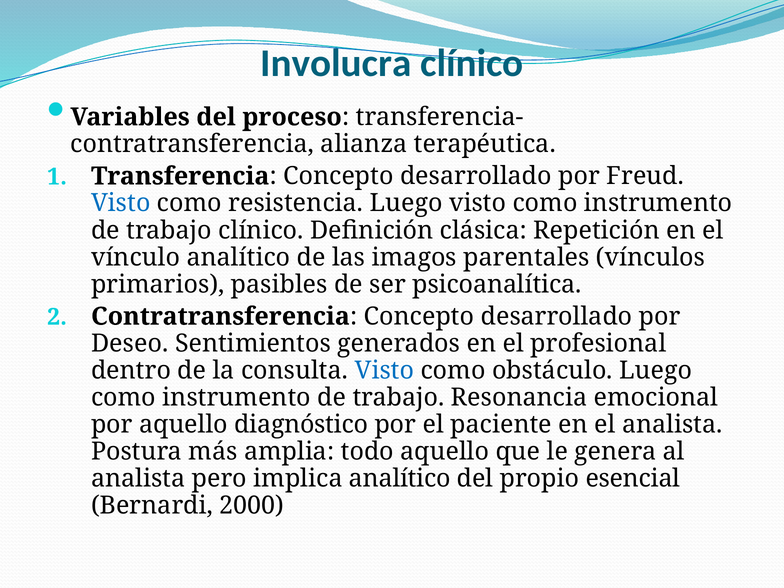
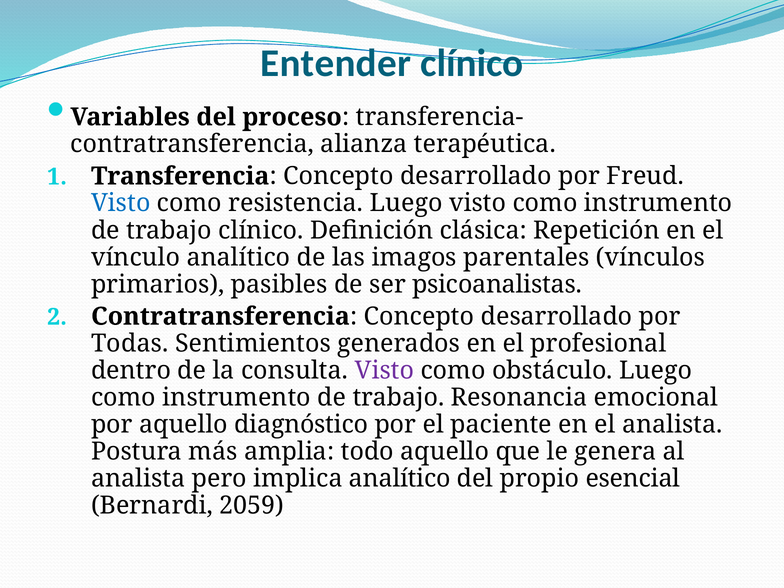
Involucra: Involucra -> Entender (336, 63)
psicoanalítica: psicoanalítica -> psicoanalistas (497, 284)
Deseo: Deseo -> Todas (130, 343)
Visto colour: blue -> purple (384, 371)
2000: 2000 -> 2059 (252, 506)
